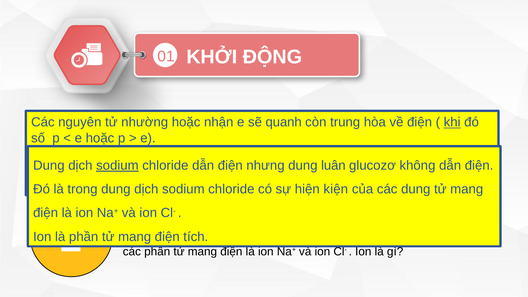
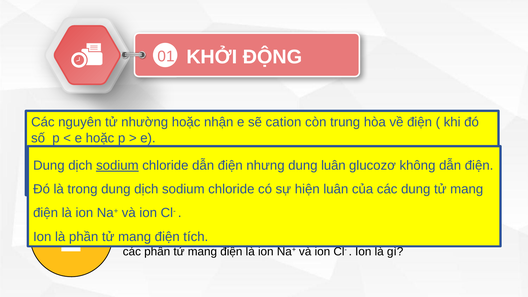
quanh: quanh -> cation (283, 122)
khi underline: present -> none (452, 122)
hiện kiện: kiện -> luân (336, 189)
